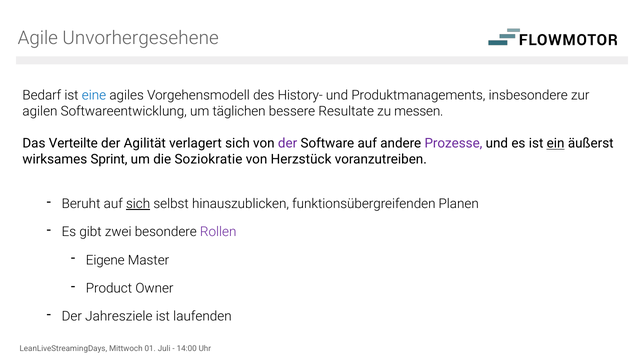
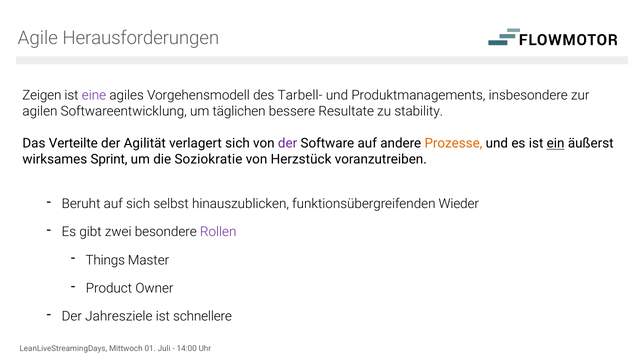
Unvorhergesehene: Unvorhergesehene -> Herausforderungen (141, 38)
Bedarf: Bedarf -> Zeigen (42, 95)
eine colour: blue -> purple (94, 95)
History-: History- -> Tarbell- (300, 95)
messen: messen -> stability (419, 111)
Prozesse colour: purple -> orange (453, 144)
sich underline: present -> none (138, 204)
Planen: Planen -> Wieder (459, 204)
Eigene: Eigene -> Things (105, 260)
laufenden: laufenden -> schnellere (203, 317)
